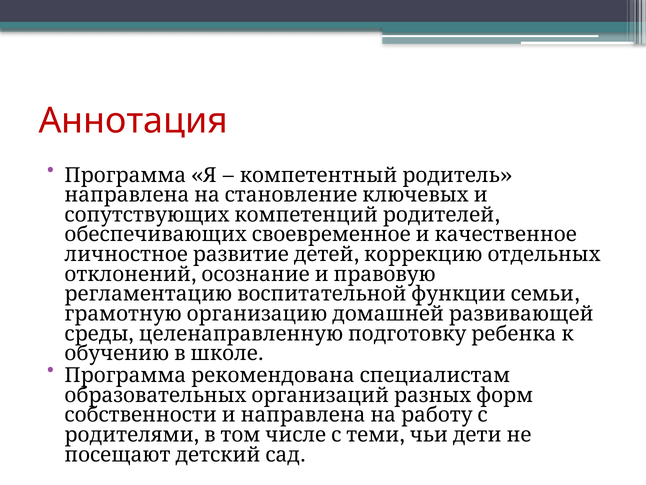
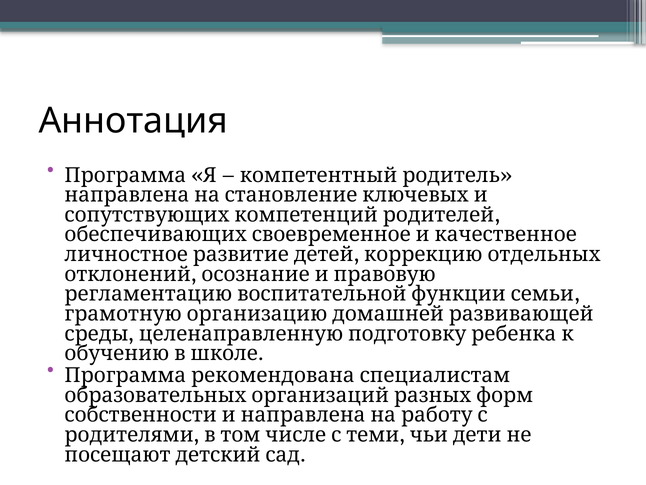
Аннотация colour: red -> black (133, 121)
